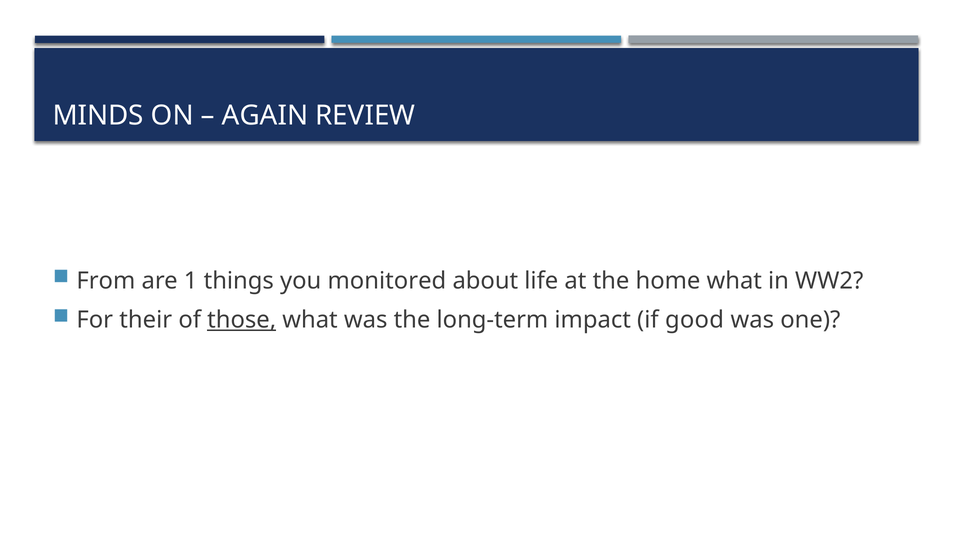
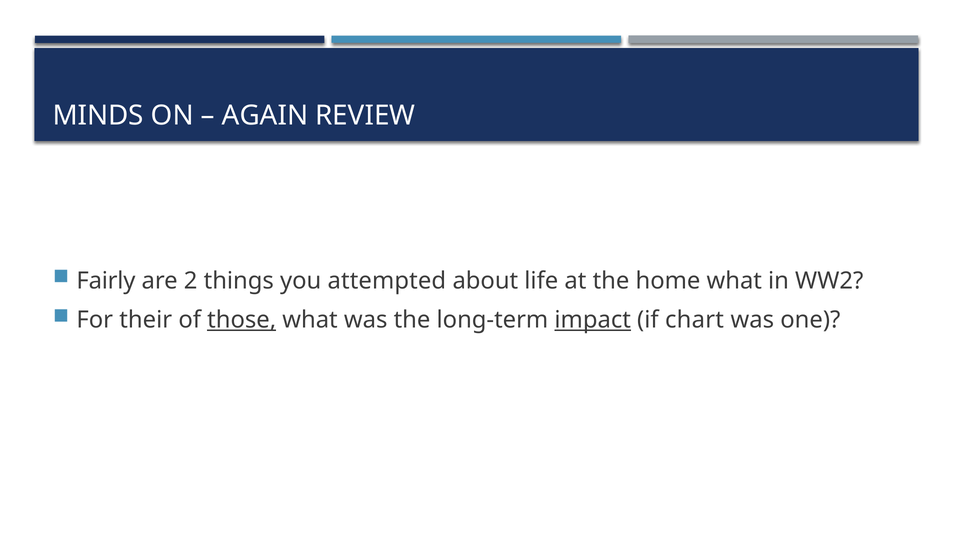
From: From -> Fairly (106, 281)
1: 1 -> 2 (191, 281)
monitored: monitored -> attempted (387, 281)
impact underline: none -> present (593, 320)
good: good -> chart (695, 320)
